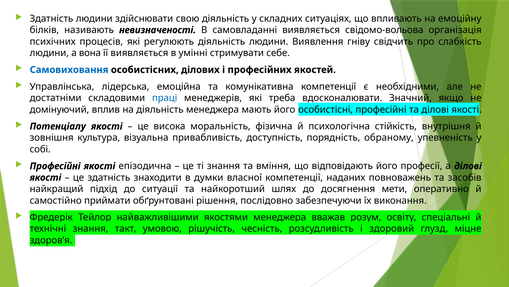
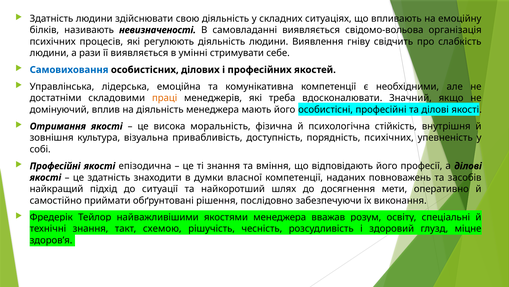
вона: вона -> рази (90, 53)
праці colour: blue -> orange (165, 98)
Потенціалу: Потенціалу -> Отримання (58, 126)
порядність обраному: обраному -> психічних (389, 137)
умовою: умовою -> схемою (162, 228)
